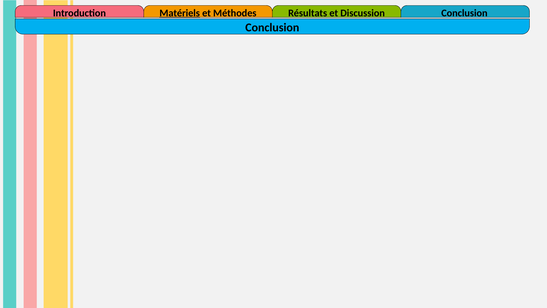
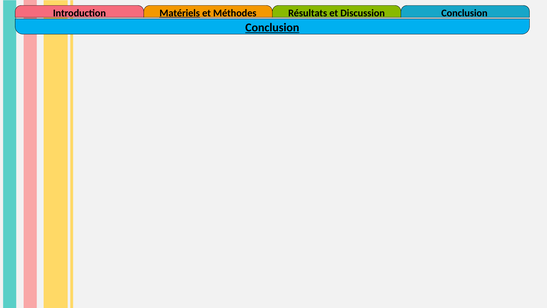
Conclusion underline: none -> present (272, 27)
